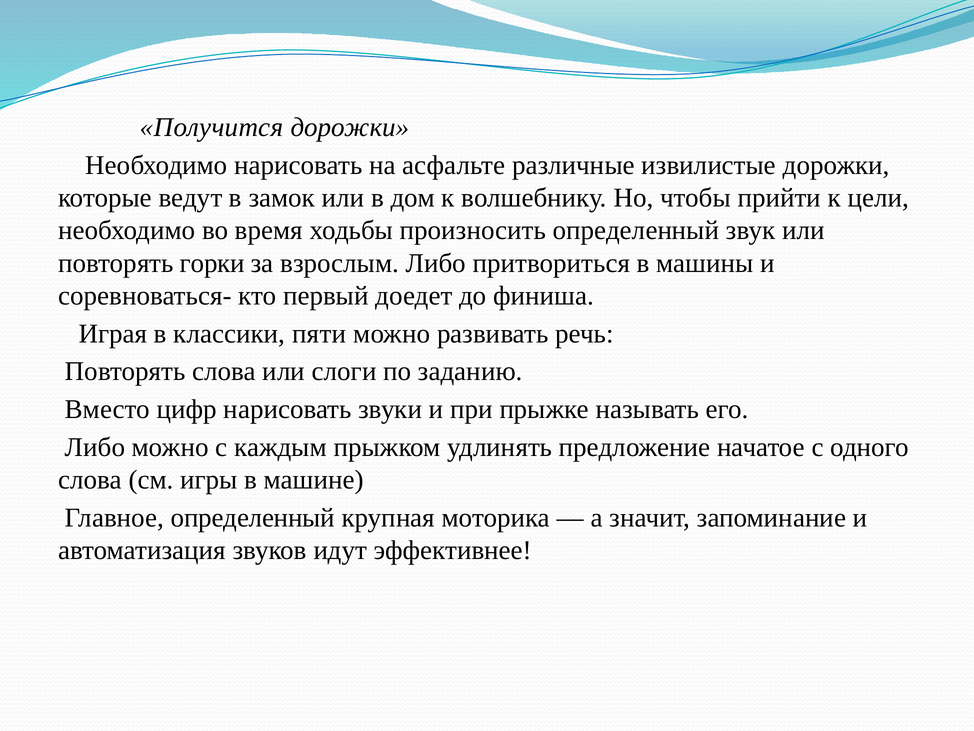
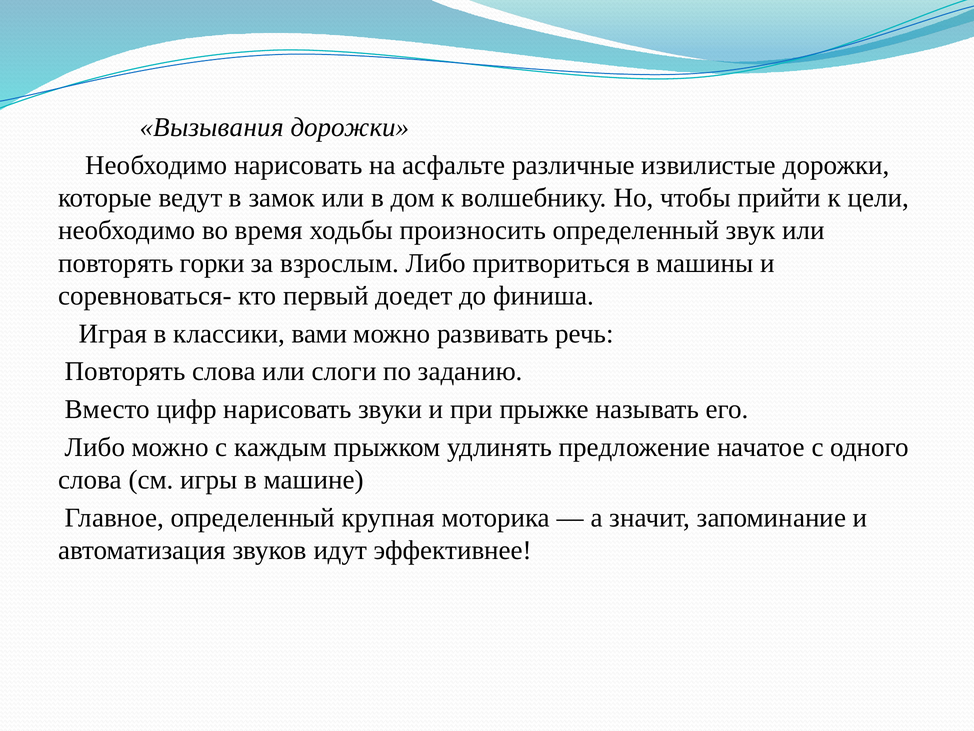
Получится: Получится -> Вызывания (212, 127)
пяти: пяти -> вами (319, 333)
